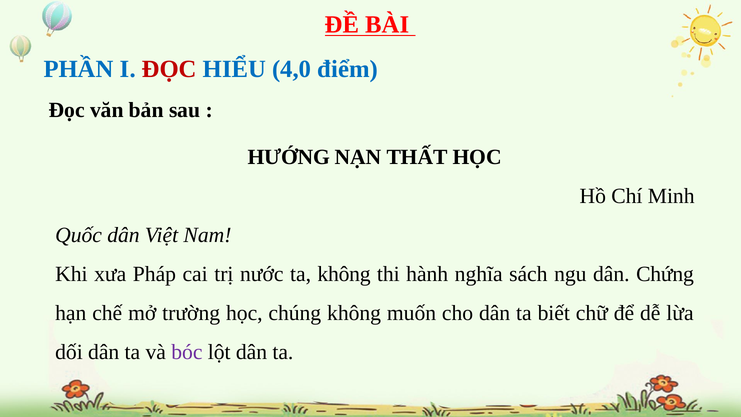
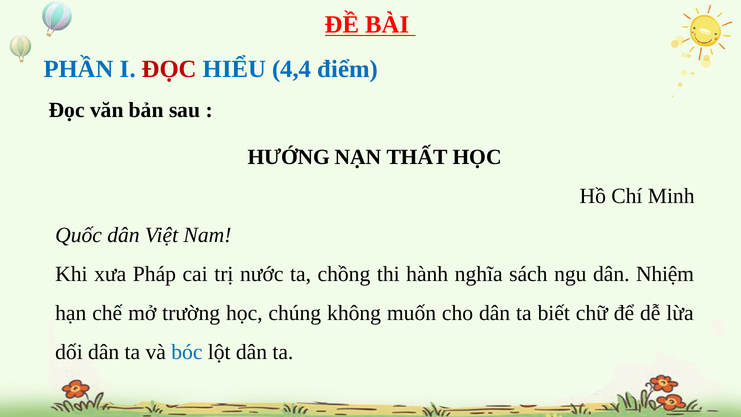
4,0: 4,0 -> 4,4 (292, 69)
ta không: không -> chồng (344, 274)
Chứng: Chứng -> Nhiệm (665, 274)
bóc colour: purple -> blue (187, 352)
